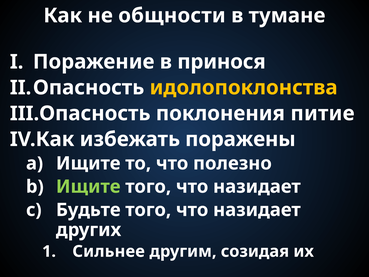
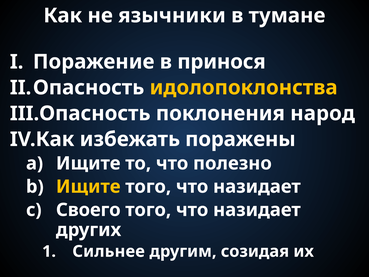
общности: общности -> язычники (172, 16)
питие: питие -> народ (323, 113)
Ищите colour: light green -> yellow (88, 186)
Будьте: Будьте -> Своего (88, 210)
